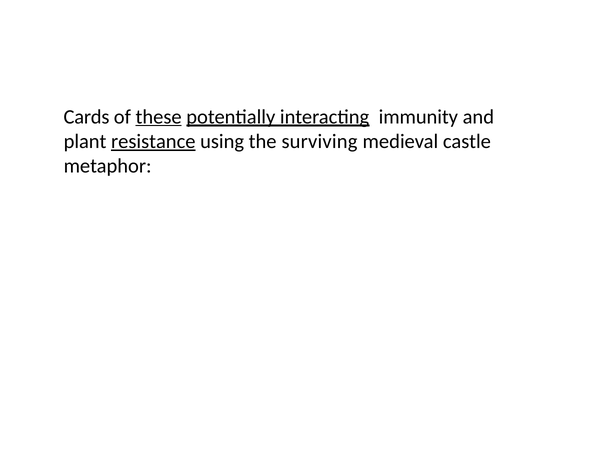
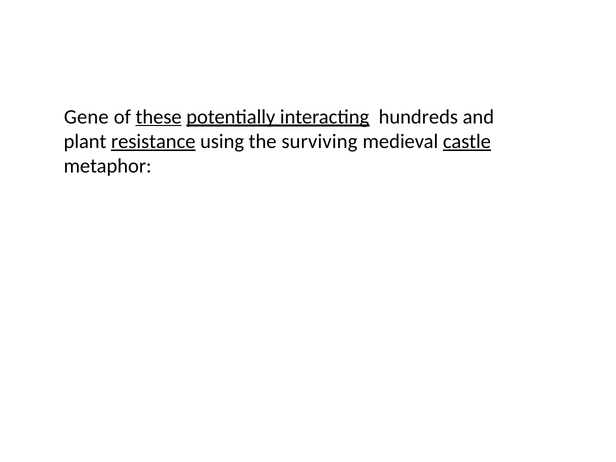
Cards: Cards -> Gene (86, 117)
immunity: immunity -> hundreds (418, 117)
castle underline: none -> present (467, 141)
